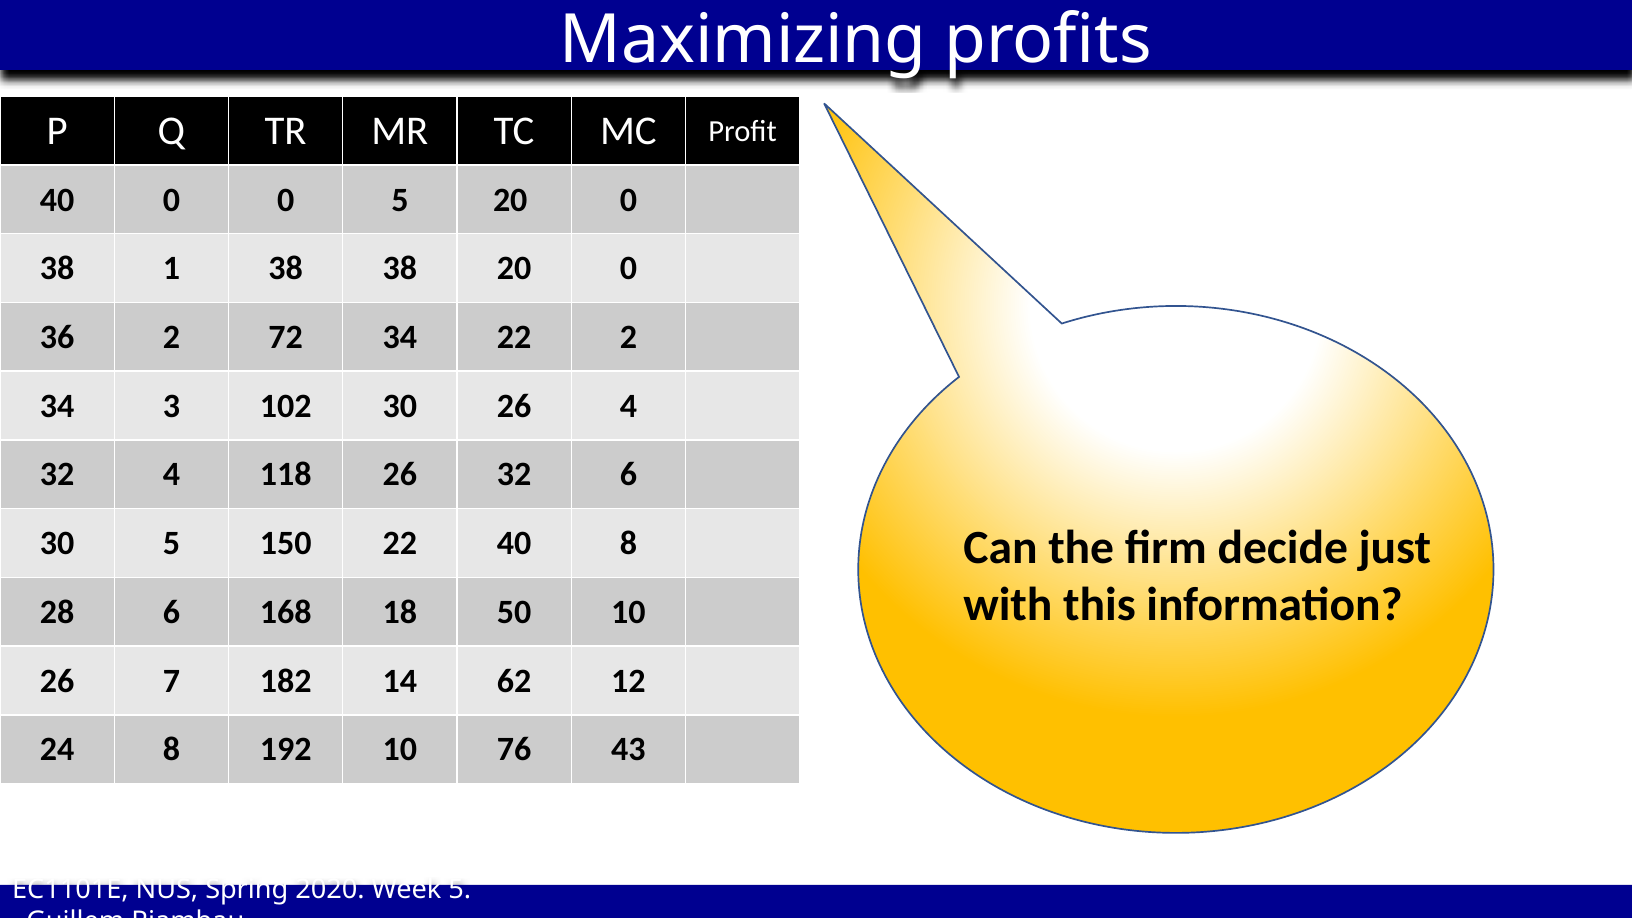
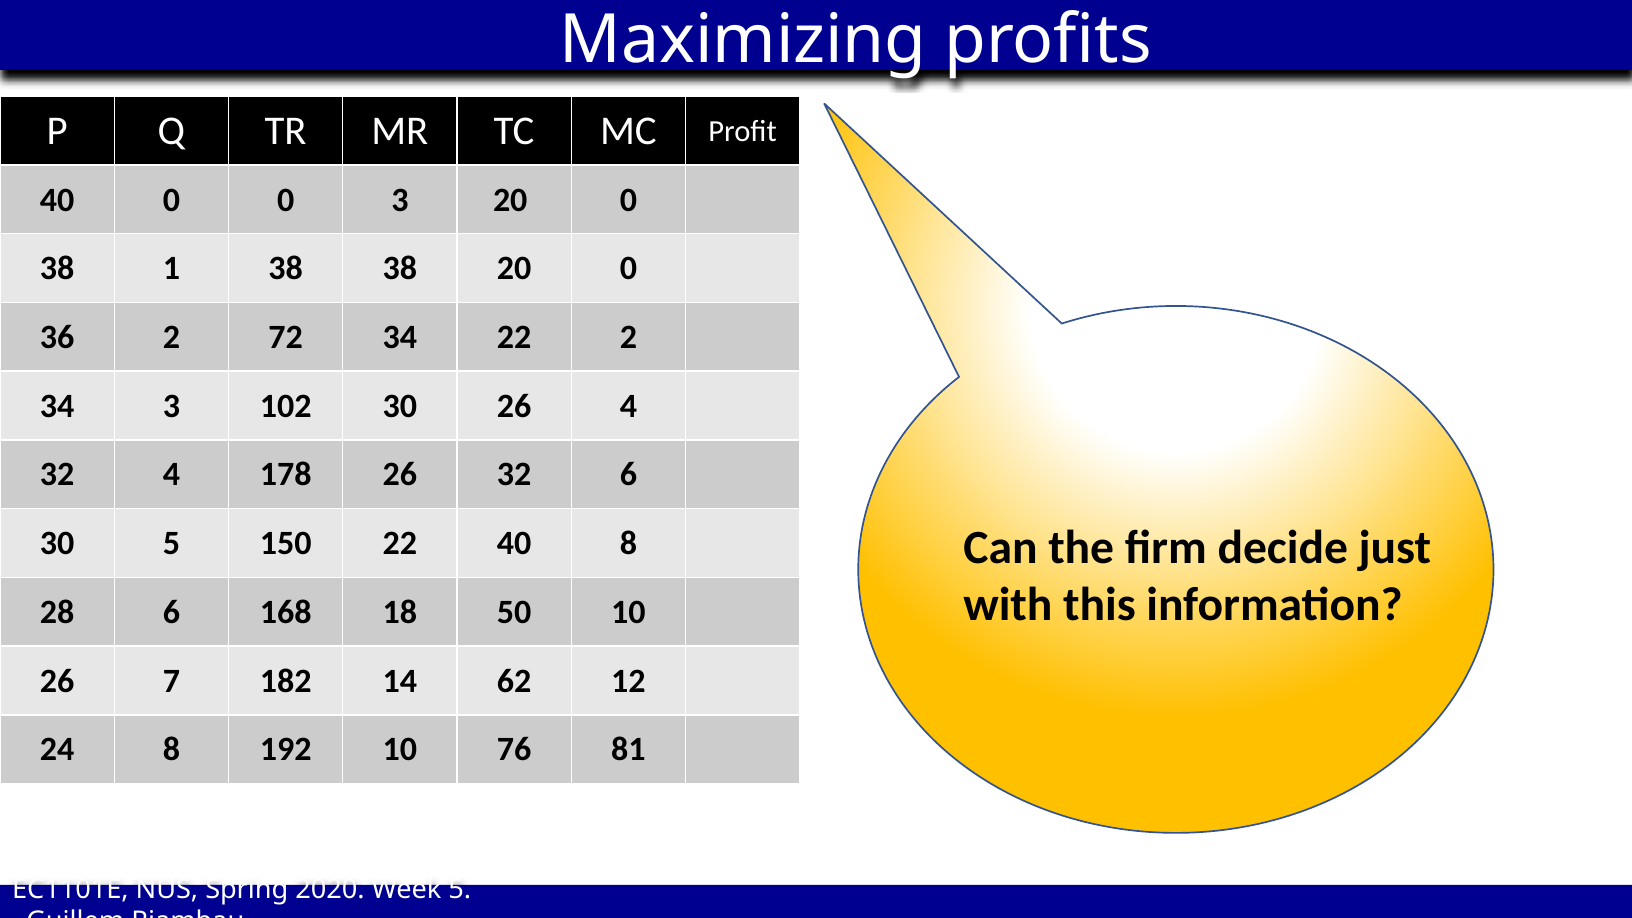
0 5: 5 -> 3 (400, 200)
118: 118 -> 178 (286, 475)
43: 43 -> 81 (628, 750)
